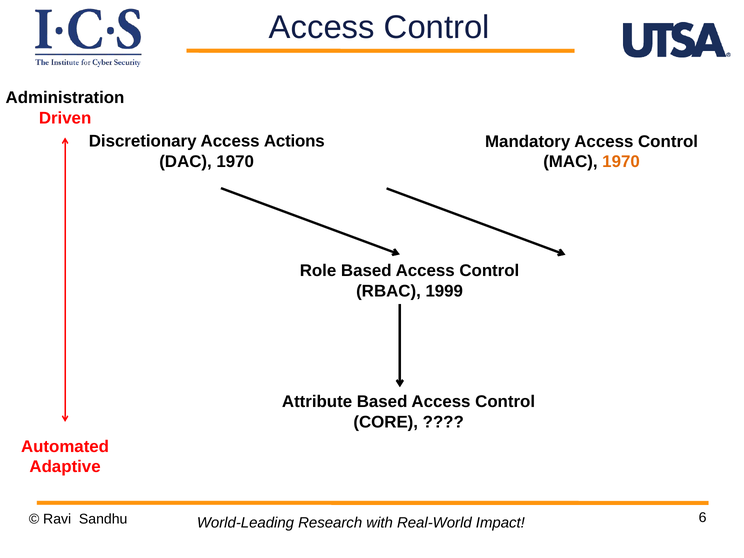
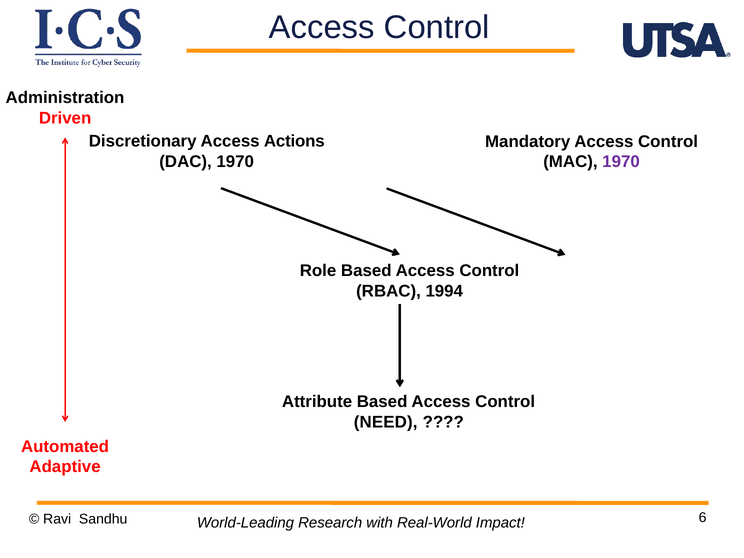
1970 colour: orange -> purple (621, 162)
1999: 1999 -> 1994 (444, 291)
CORE: CORE -> NEED (386, 422)
